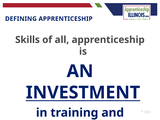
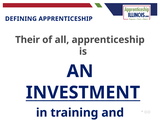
Skills: Skills -> Their (27, 40)
